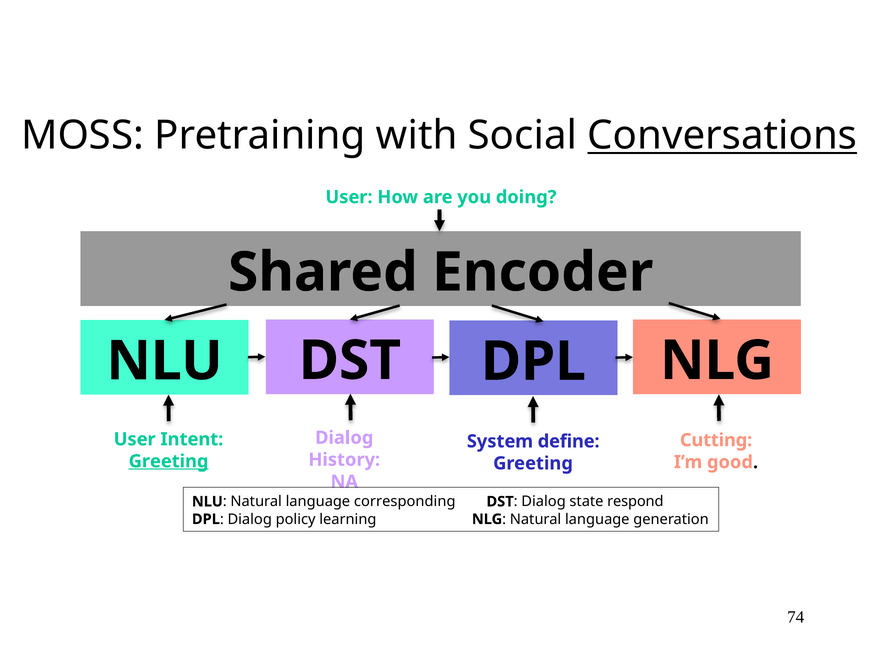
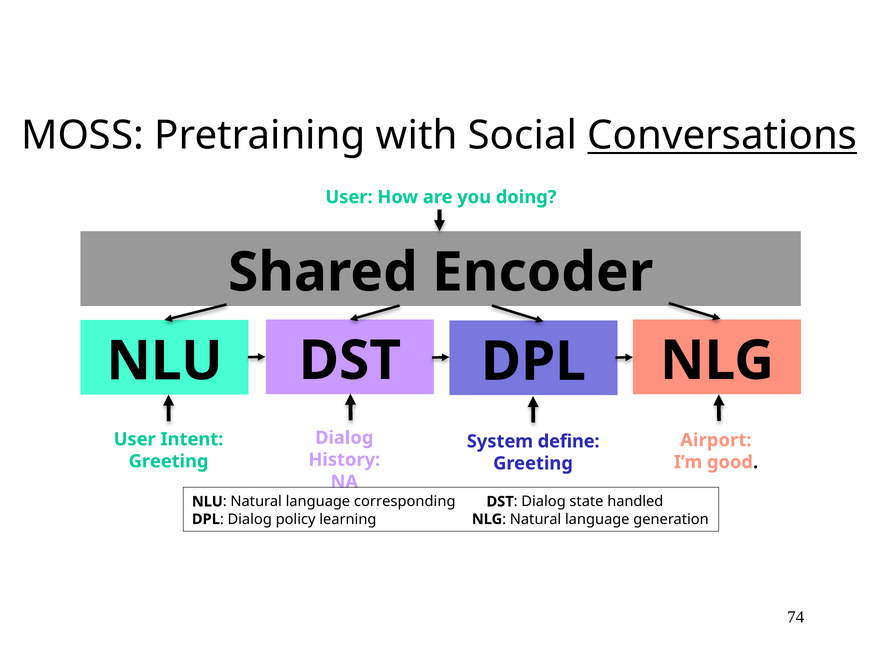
Cutting: Cutting -> Airport (716, 440)
Greeting underline: present -> none (169, 461)
respond: respond -> handled (635, 501)
